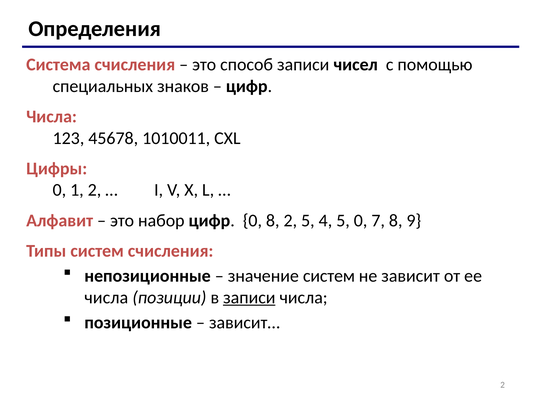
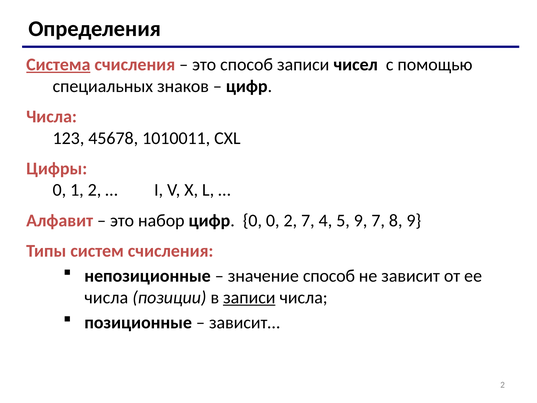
Система underline: none -> present (58, 65)
0 8: 8 -> 0 (273, 220)
2 5: 5 -> 7 (308, 220)
5 0: 0 -> 9 (361, 220)
значение систем: систем -> способ (329, 276)
